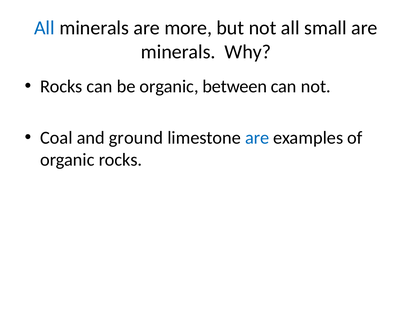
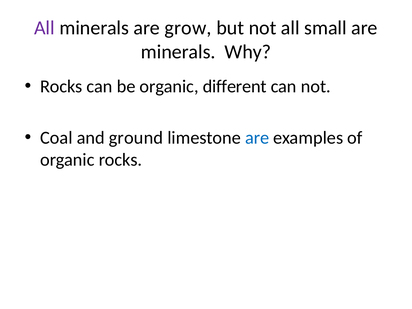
All colour: blue -> purple (44, 28)
more: more -> grow (188, 28)
between: between -> different (235, 86)
